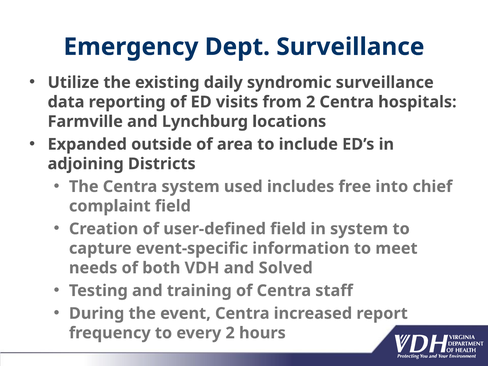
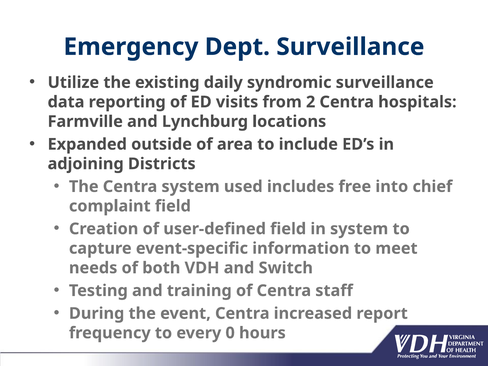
Solved: Solved -> Switch (286, 268)
every 2: 2 -> 0 (230, 333)
